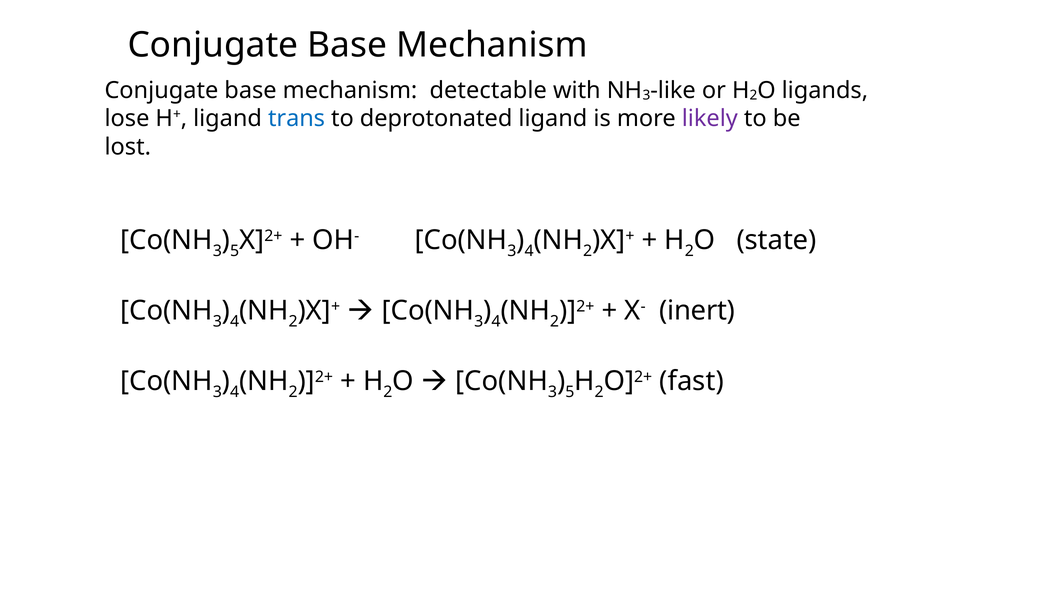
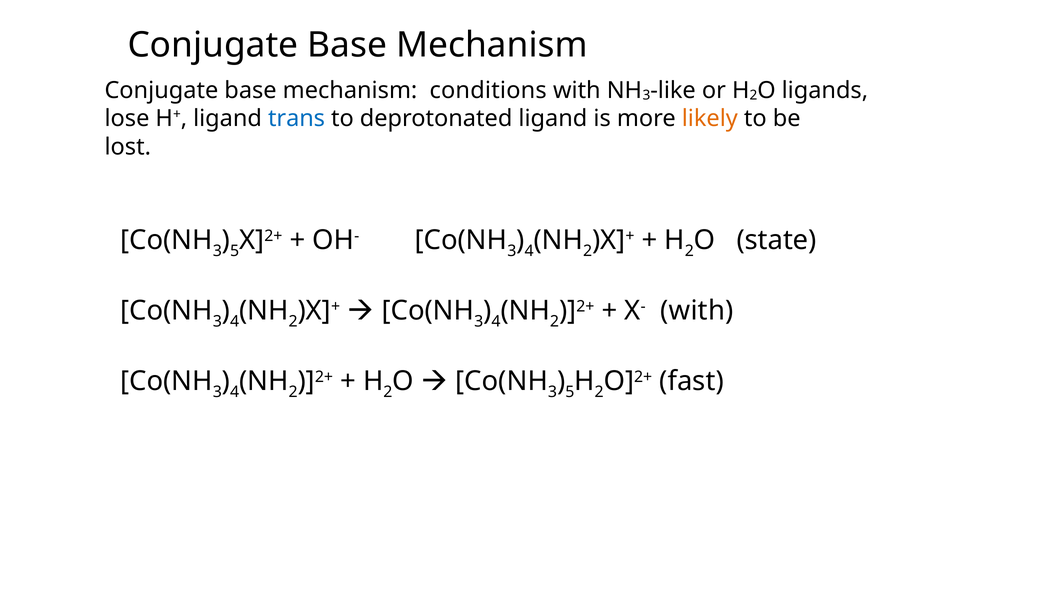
detectable: detectable -> conditions (488, 90)
likely colour: purple -> orange (710, 119)
X- inert: inert -> with (697, 311)
